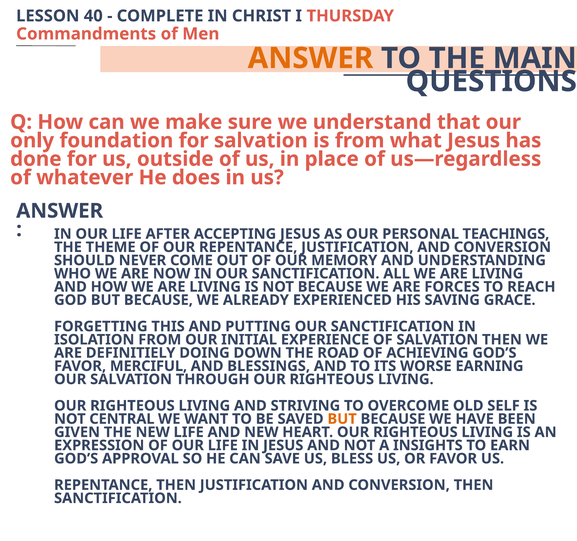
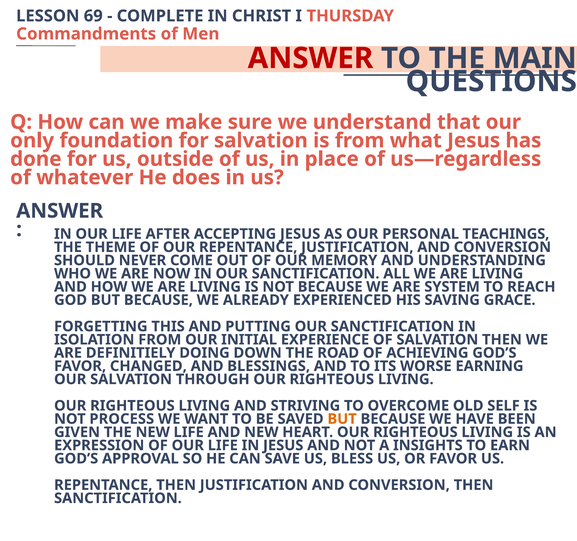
40: 40 -> 69 (93, 16)
ANSWER colour: orange -> red (311, 58)
FORCES: FORCES -> SYSTEM (452, 287)
MERCIFUL: MERCIFUL -> CHANGED (148, 366)
CENTRAL: CENTRAL -> PROCESS (122, 419)
